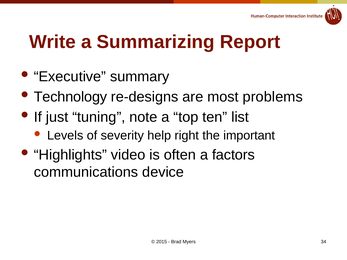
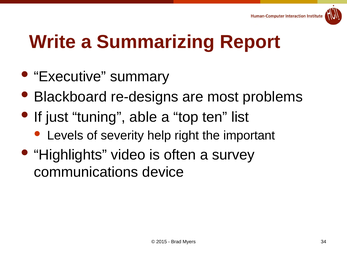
Technology: Technology -> Blackboard (70, 97)
note: note -> able (143, 117)
factors: factors -> survey (233, 155)
